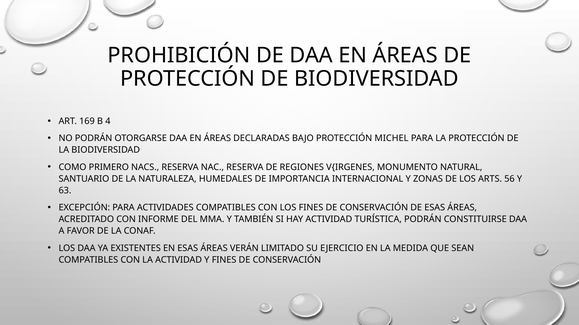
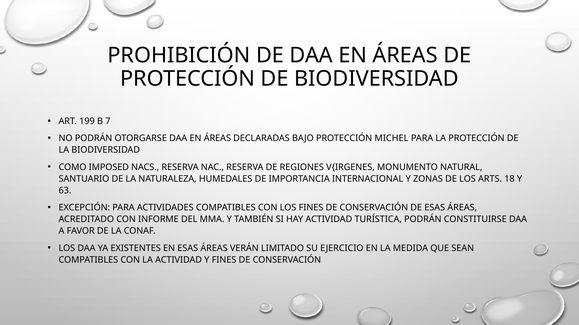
169: 169 -> 199 (87, 121)
4: 4 -> 7 (108, 121)
PRIMERO: PRIMERO -> IMPOSED (109, 167)
56: 56 -> 18 (509, 179)
